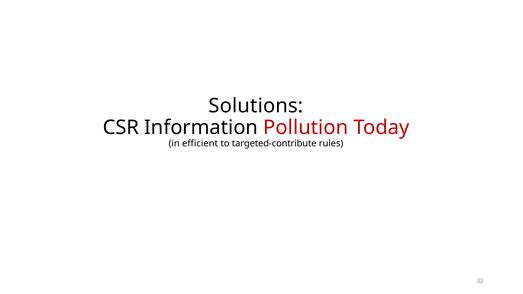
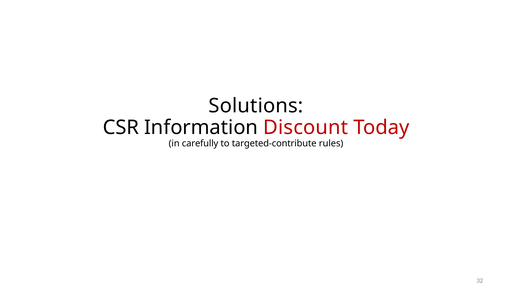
Pollution: Pollution -> Discount (306, 128)
efficient: efficient -> carefully (200, 144)
